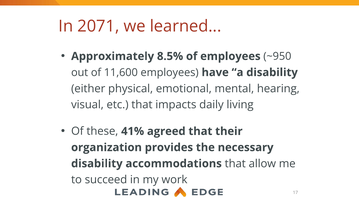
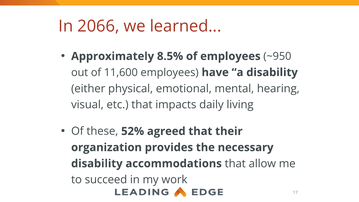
2071: 2071 -> 2066 (98, 26)
41%: 41% -> 52% (133, 131)
